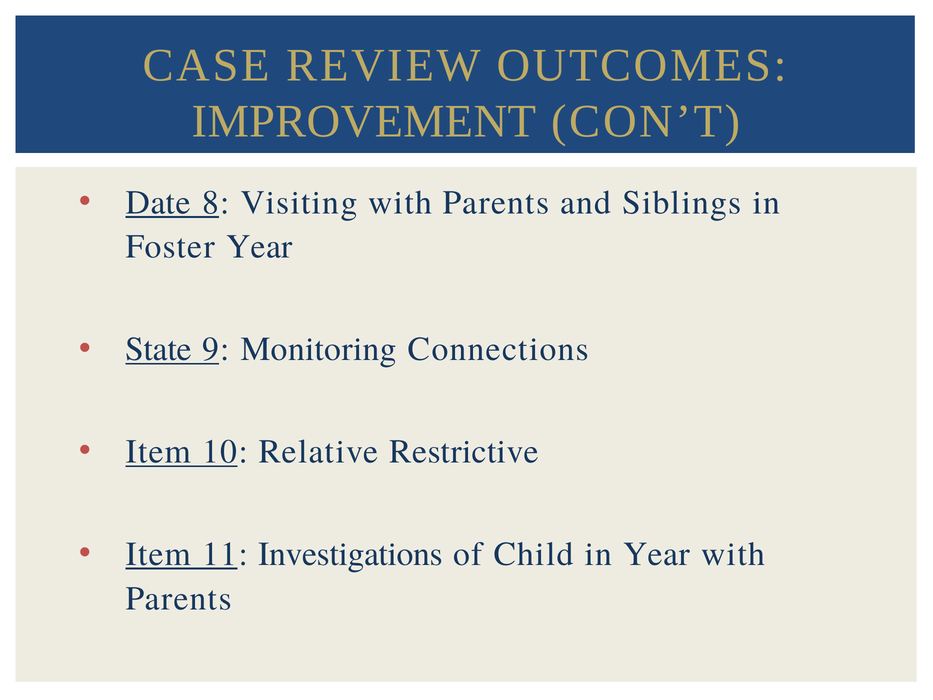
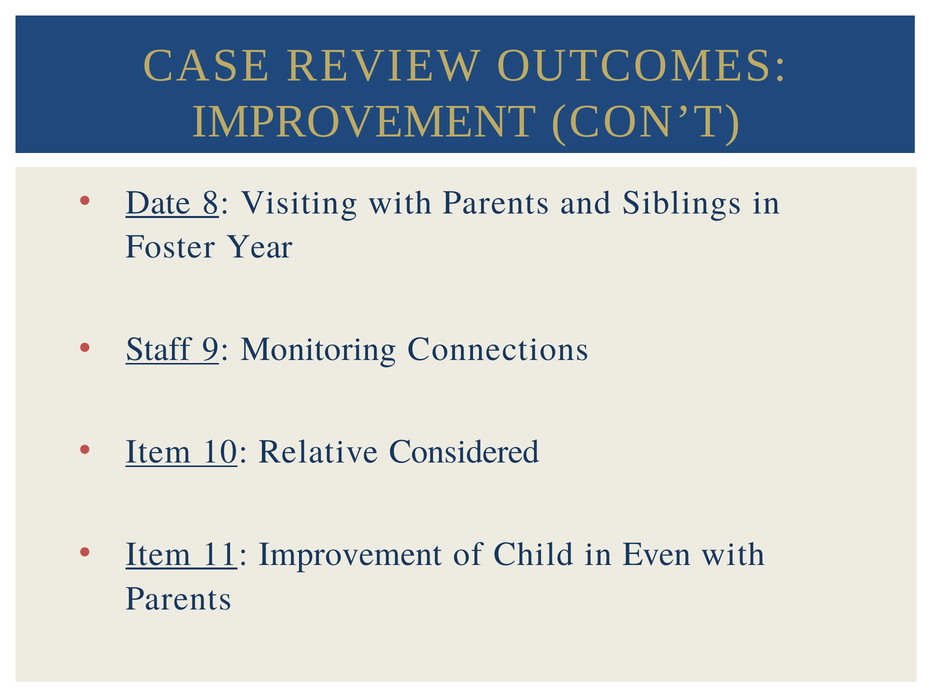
State: State -> Staff (158, 349)
Restrictive: Restrictive -> Considered (464, 451)
11 Investigations: Investigations -> Improvement (350, 554)
in Year: Year -> Even (657, 554)
